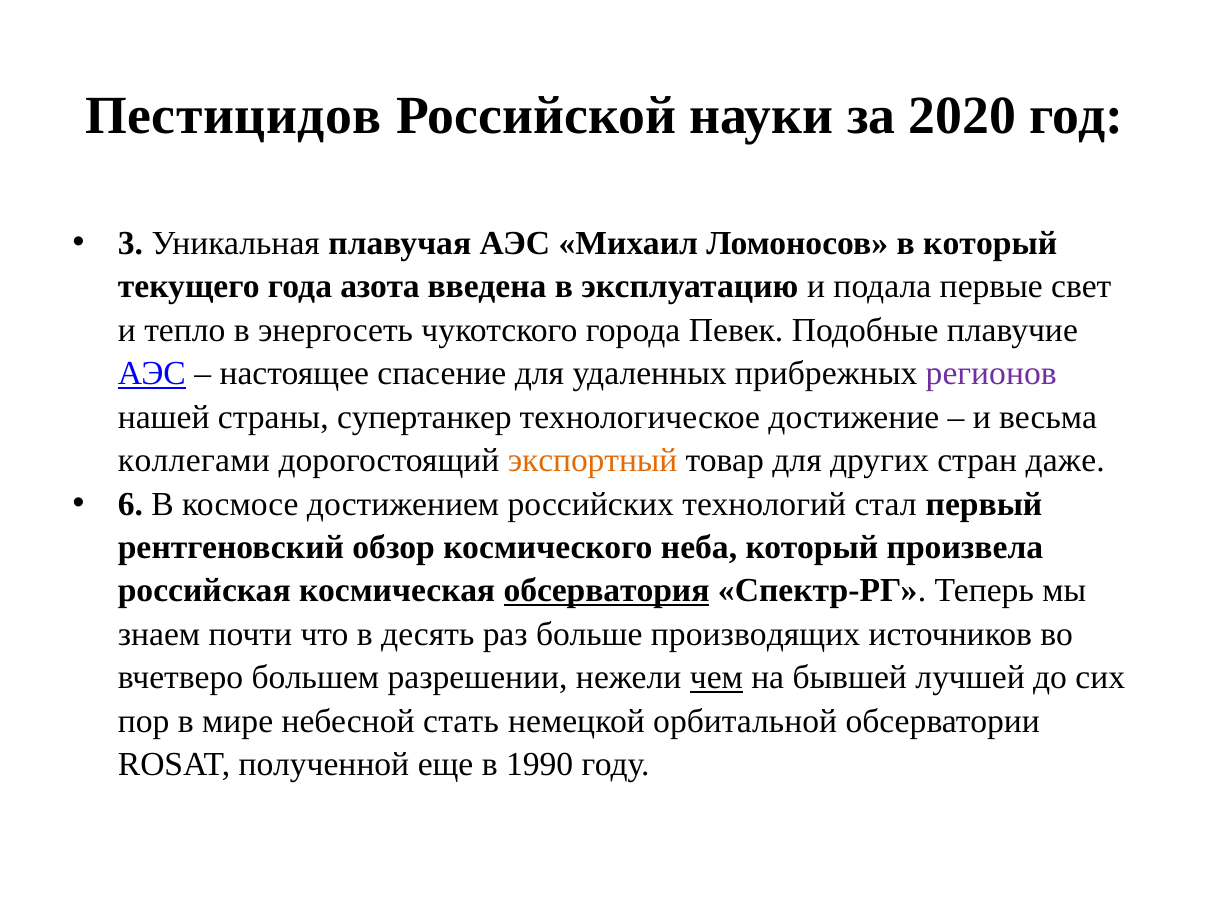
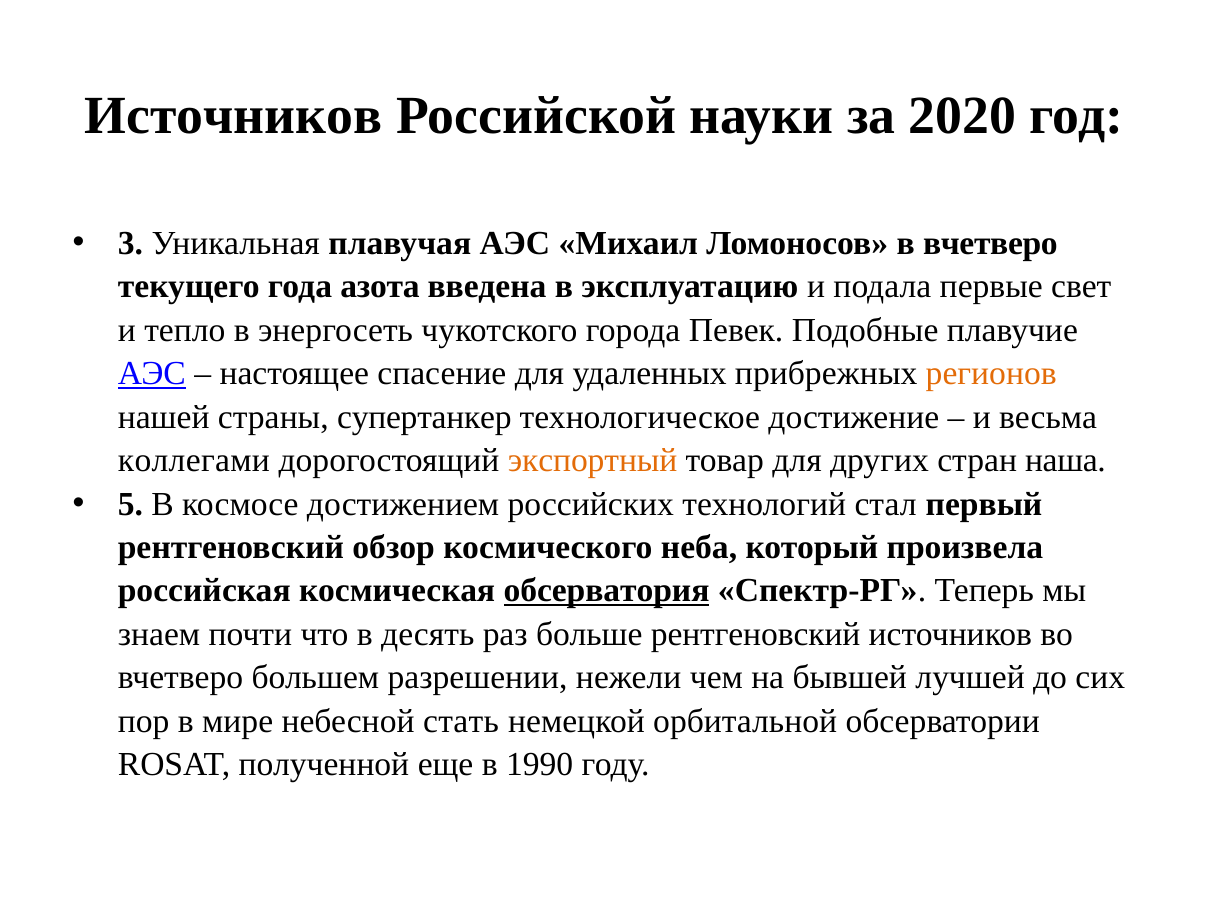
Пестицидов: Пестицидов -> Источников (234, 116)
в который: который -> вчетверо (990, 243)
регионов colour: purple -> orange (991, 374)
даже: даже -> наша (1065, 461)
6: 6 -> 5 (130, 504)
больше производящих: производящих -> рентгеновский (756, 635)
чем underline: present -> none (716, 678)
